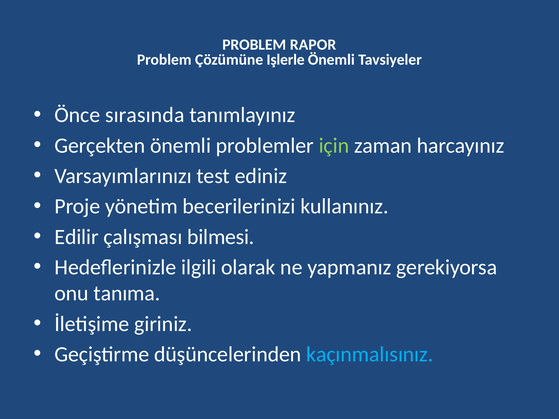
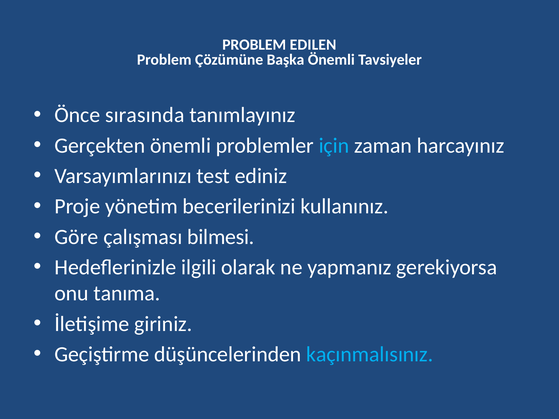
RAPOR: RAPOR -> EDILEN (313, 45)
Işlerle: Işlerle -> Başka (285, 60)
için colour: light green -> light blue (334, 146)
Edilir: Edilir -> Göre (76, 237)
